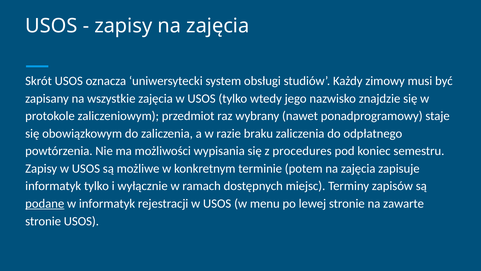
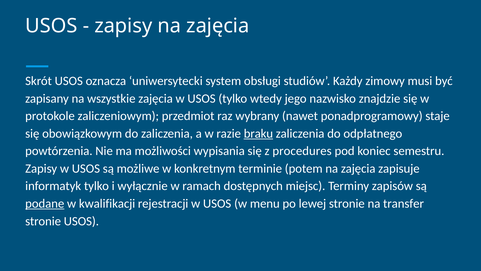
braku underline: none -> present (258, 133)
w informatyk: informatyk -> kwalifikacji (107, 203)
zawarte: zawarte -> transfer (404, 203)
